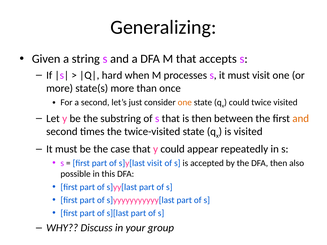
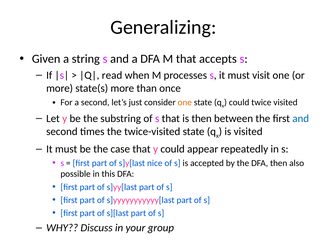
hard: hard -> read (112, 75)
and colour: orange -> blue (301, 119)
s]y[last visit: visit -> nice (155, 163)
